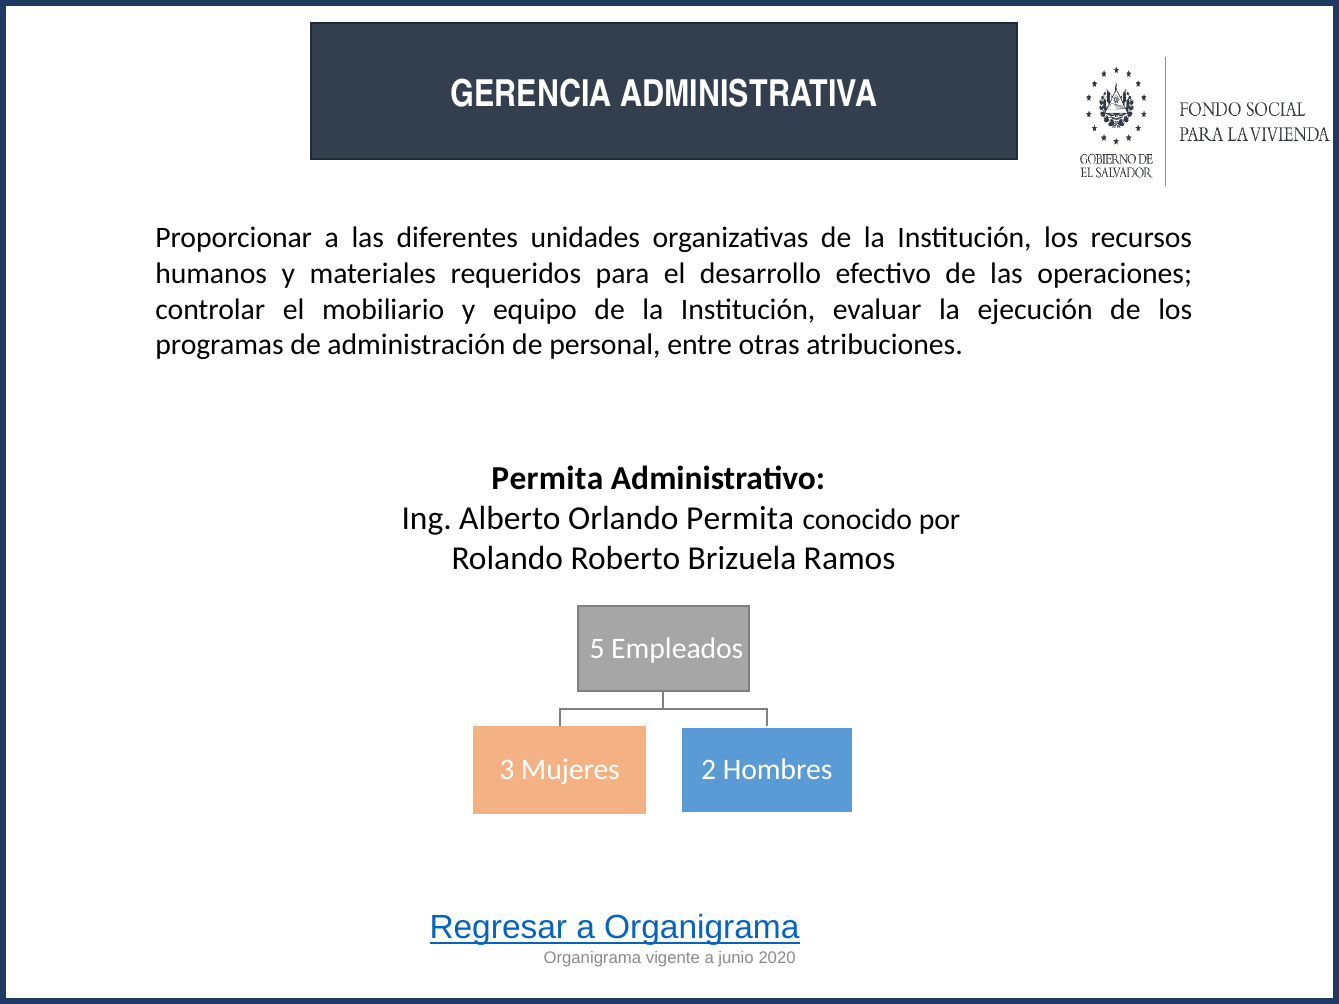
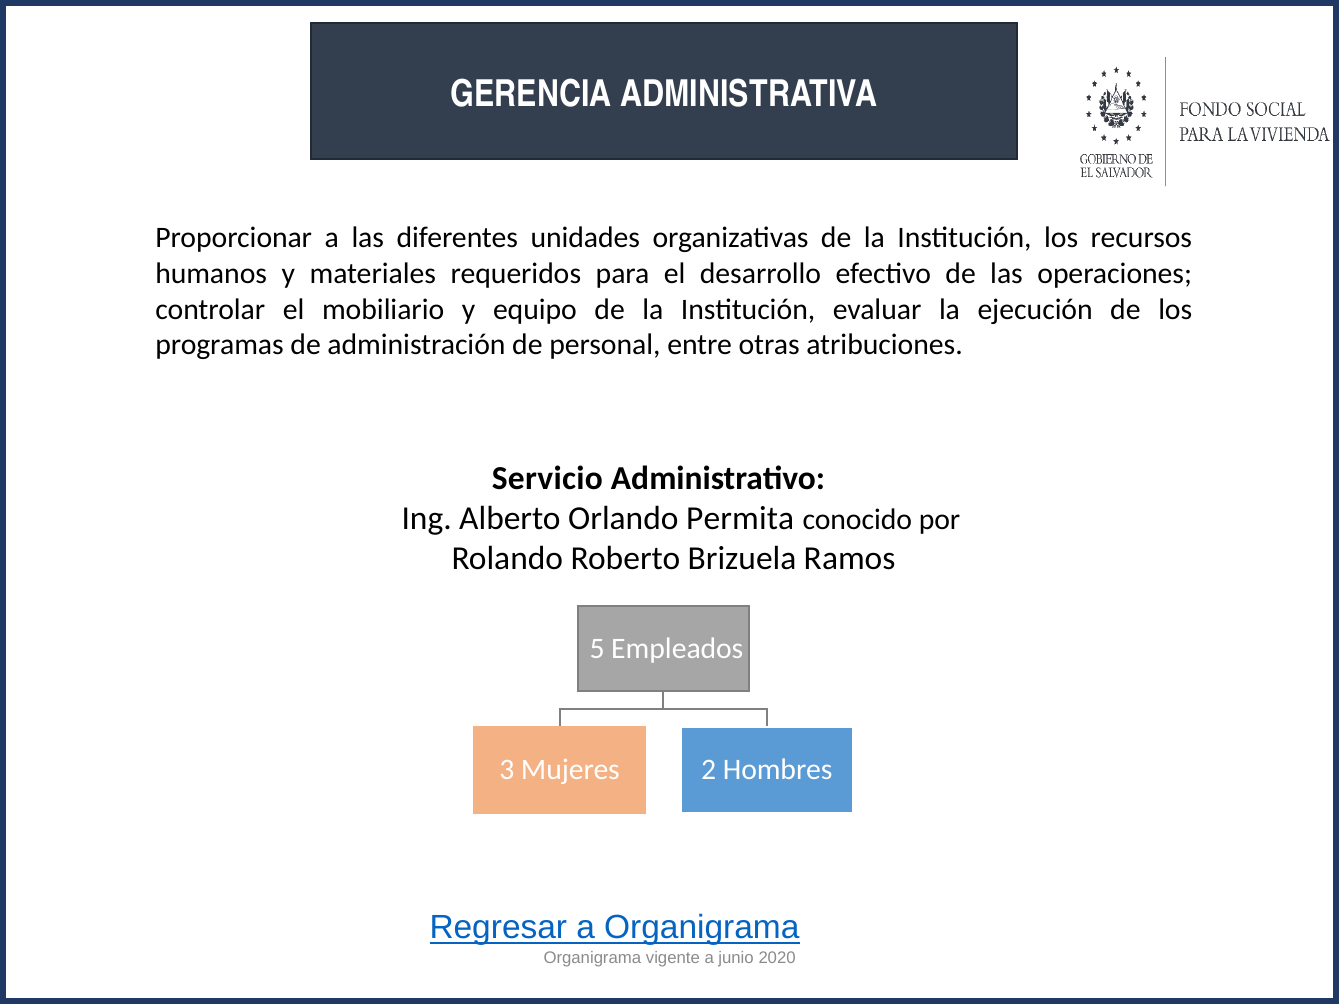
Permita: Permita -> Servicio (547, 479)
